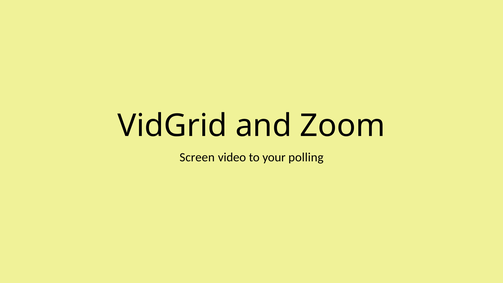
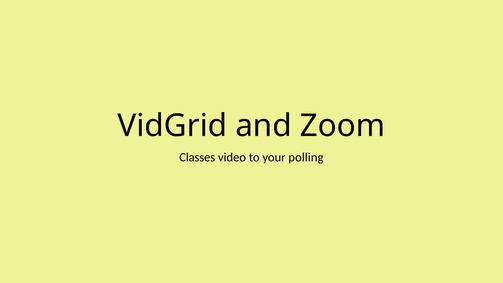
Screen: Screen -> Classes (197, 157)
